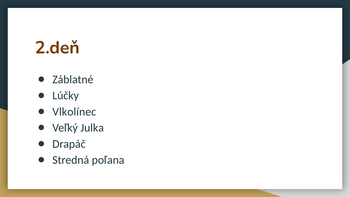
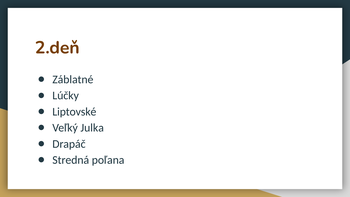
Vlkolínec: Vlkolínec -> Liptovské (74, 112)
